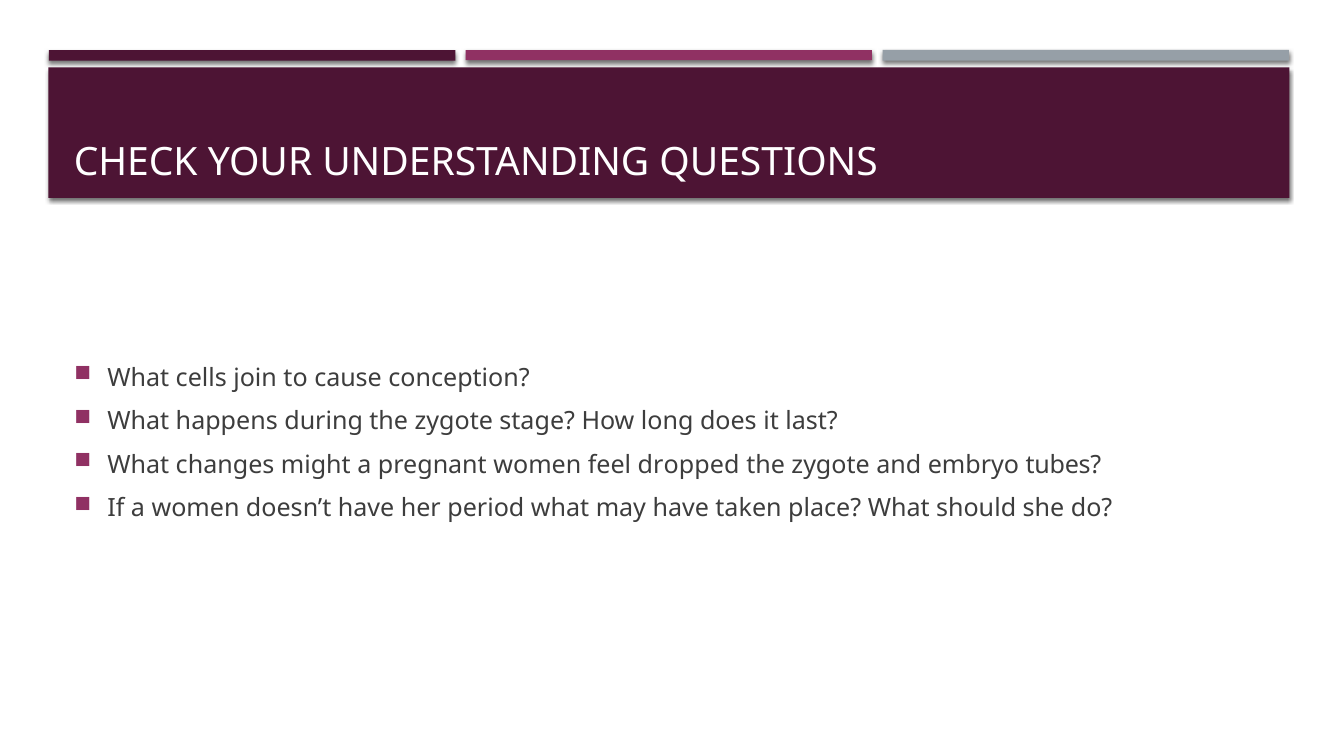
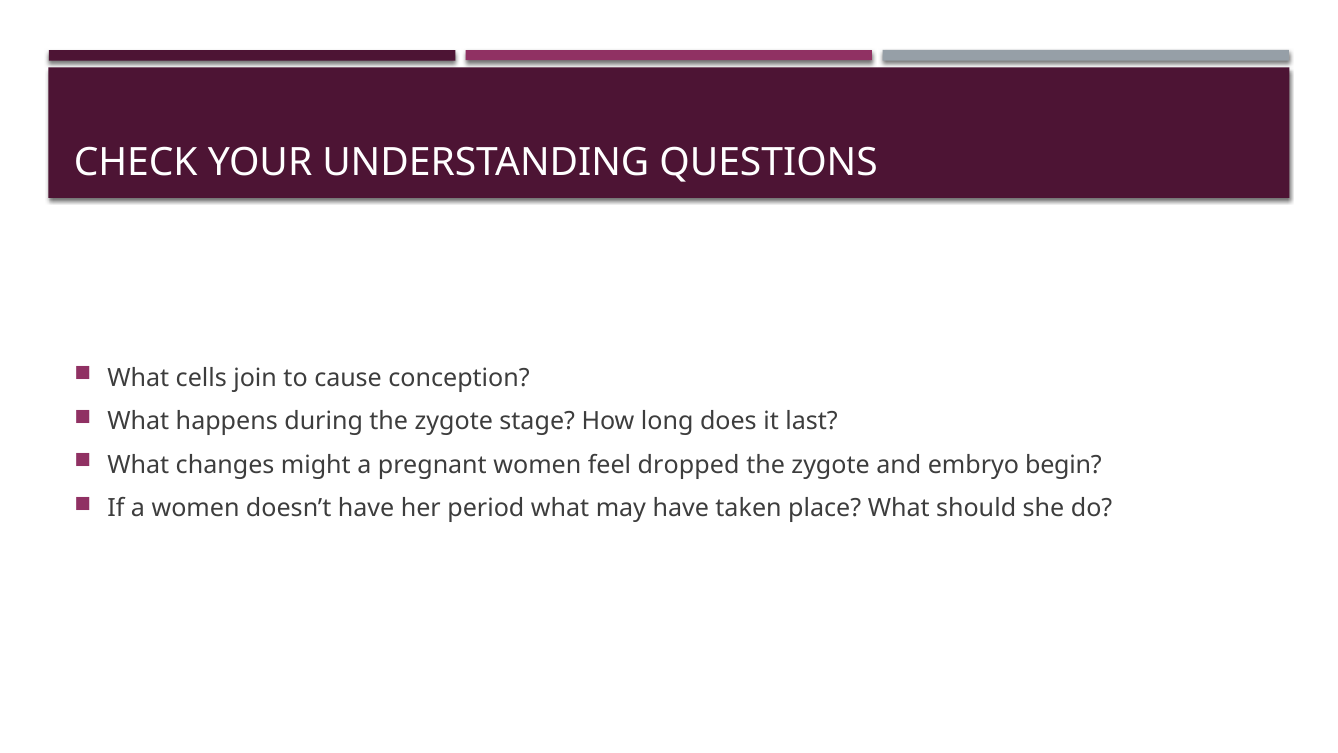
tubes: tubes -> begin (1063, 465)
